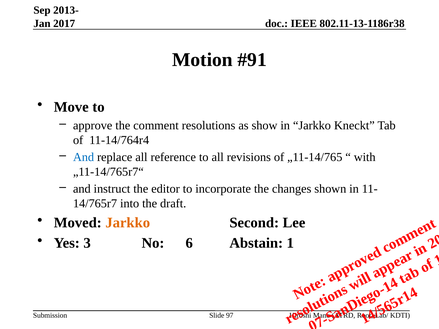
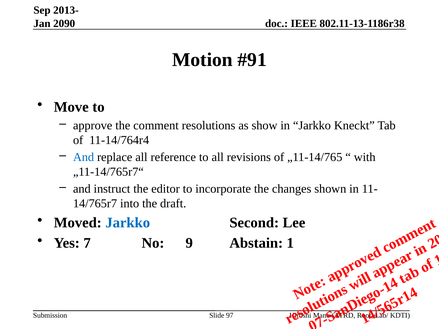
2017: 2017 -> 2090 (64, 23)
Jarkko colour: orange -> blue (128, 223)
Yes 3: 3 -> 7 (87, 243)
No 6: 6 -> 9 (189, 243)
